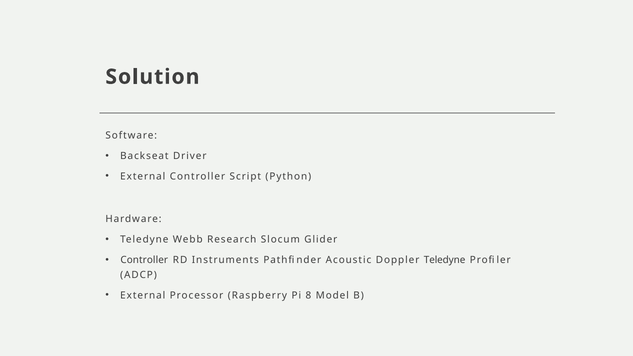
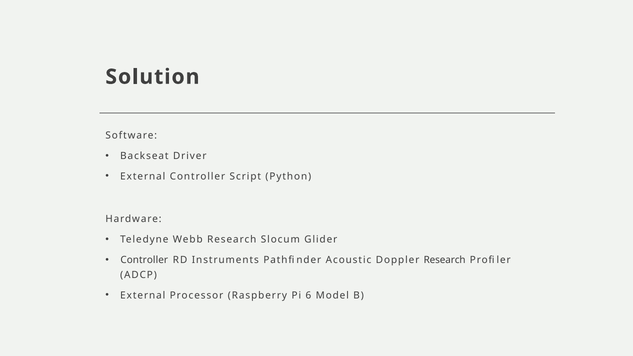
Doppler Teledyne: Teledyne -> Research (445, 260)
8: 8 -> 6 (308, 295)
